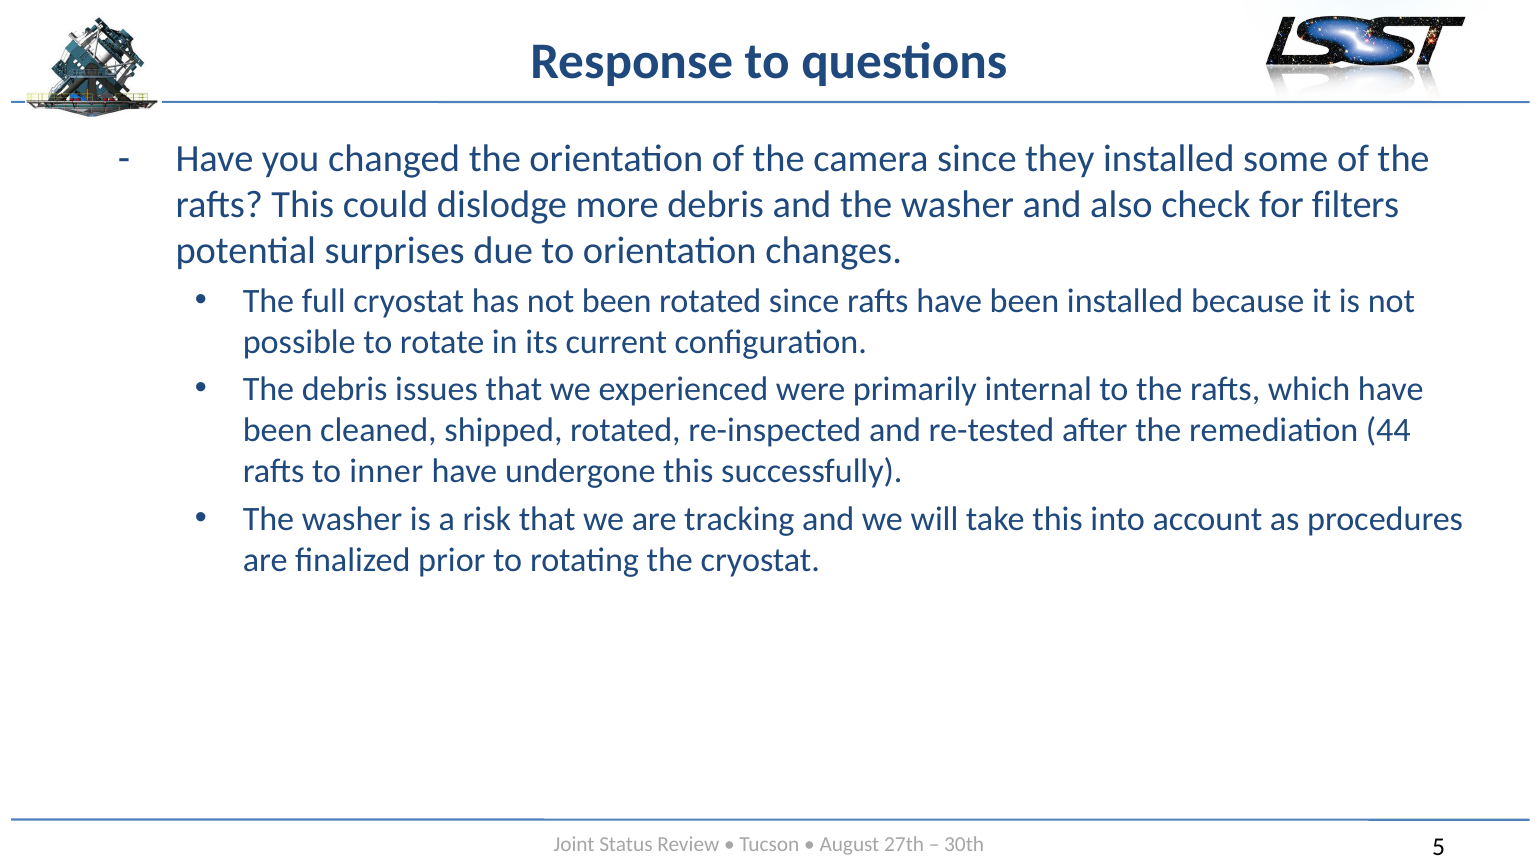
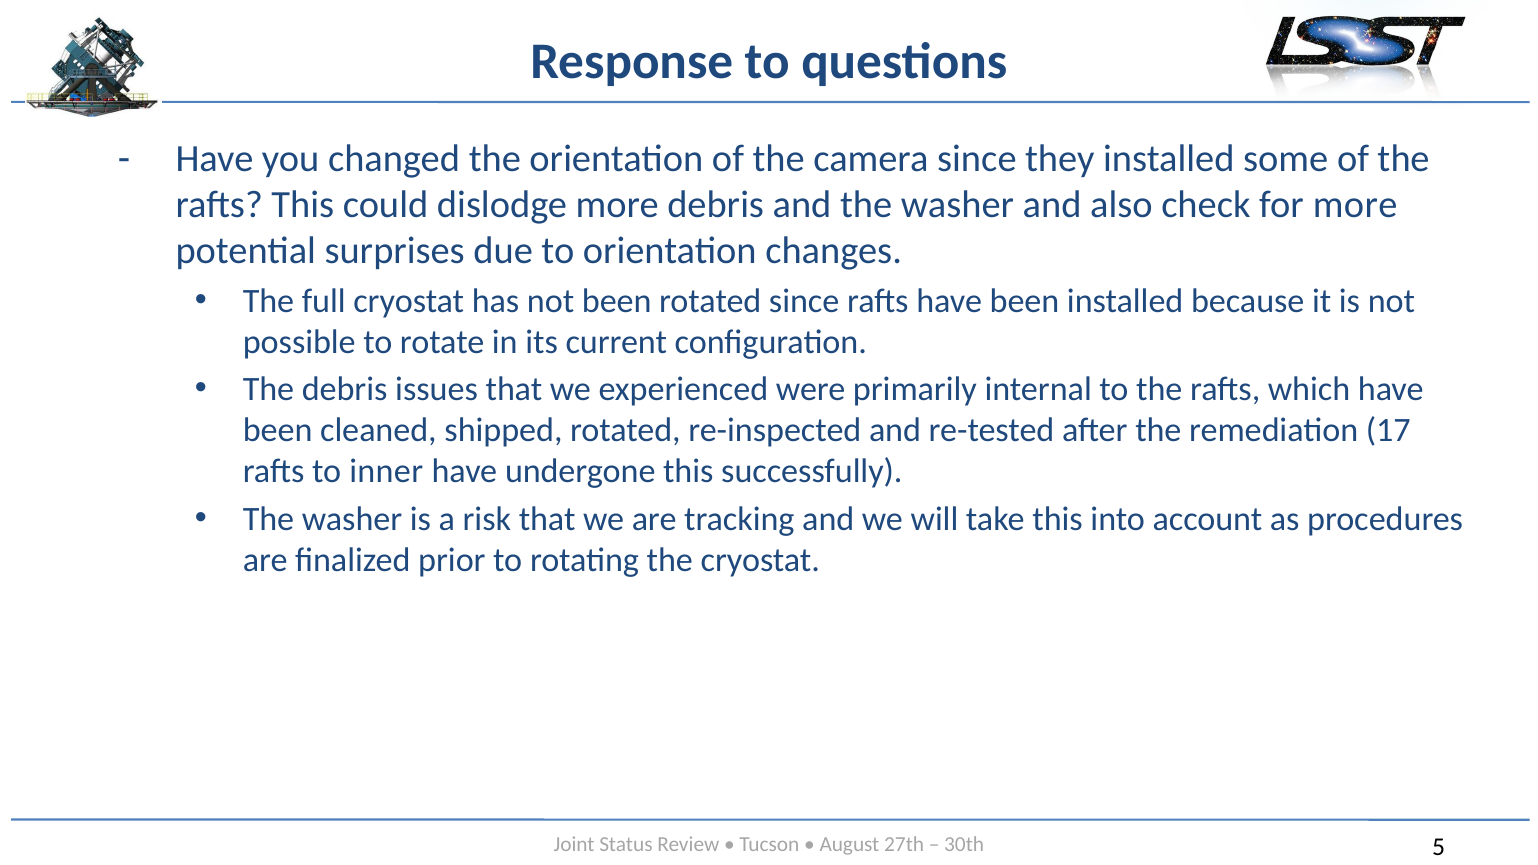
for filters: filters -> more (1355, 205)
44: 44 -> 17 (1388, 431)
